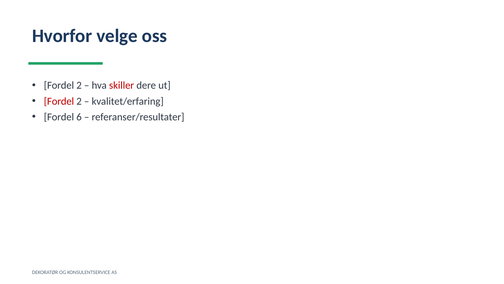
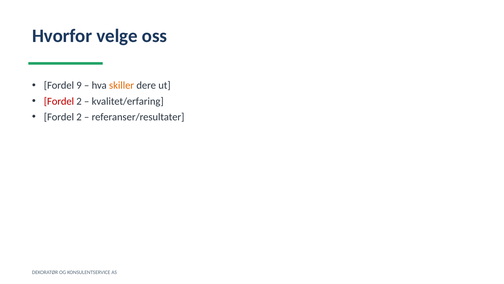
2: 2 -> 9 (79, 85)
skiller colour: red -> orange (122, 85)
6: 6 -> 2 (79, 117)
